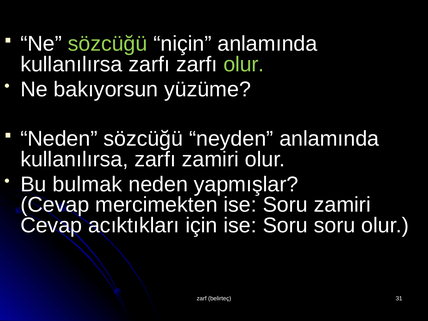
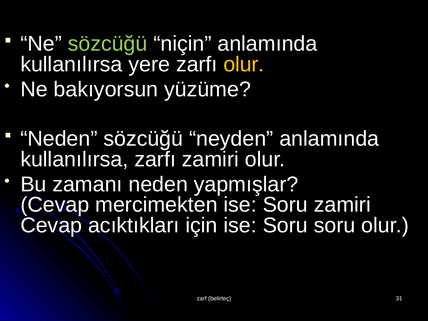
zarfı: zarfı -> yere (149, 64)
olur colour: light green -> yellow (244, 64)
bulmak: bulmak -> zamanı (87, 184)
